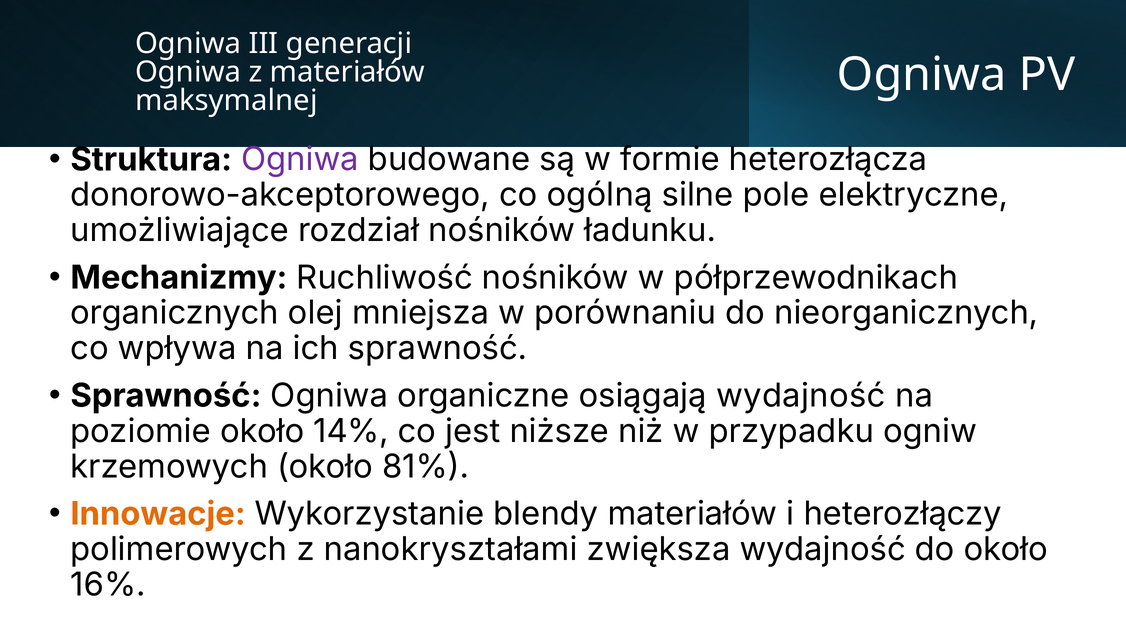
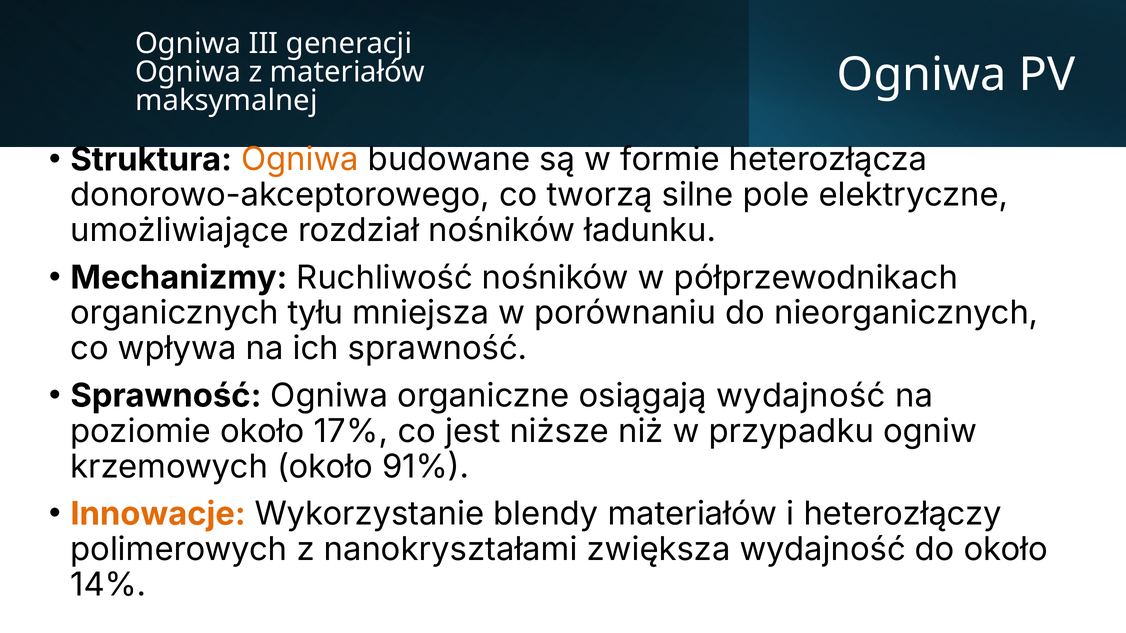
Ogniwa colour: purple -> orange (300, 160)
ogólną: ogólną -> tworzą (600, 195)
olej: olej -> tyłu (316, 313)
14%: 14% -> 17% (351, 431)
81%: 81% -> 91% (426, 467)
16%: 16% -> 14% (108, 585)
